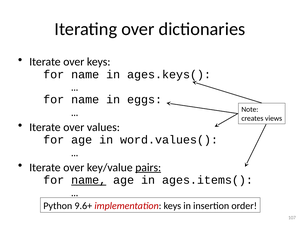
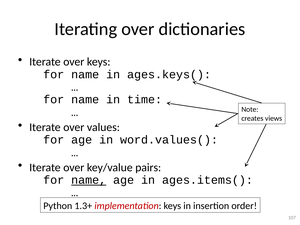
eggs: eggs -> time (145, 100)
pairs underline: present -> none (148, 167)
9.6+: 9.6+ -> 1.3+ (83, 206)
